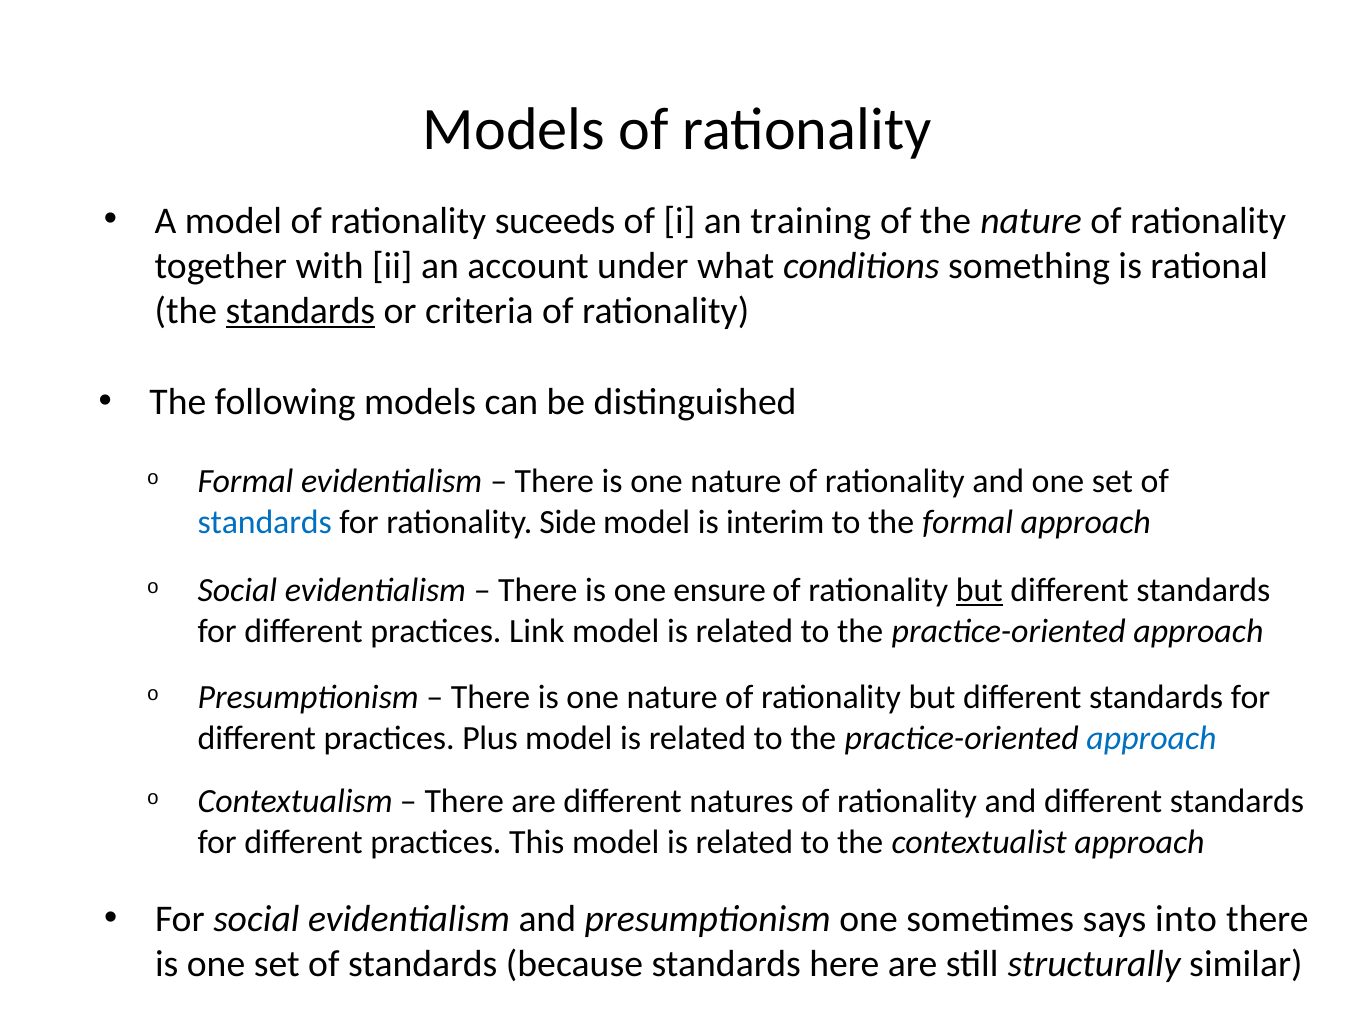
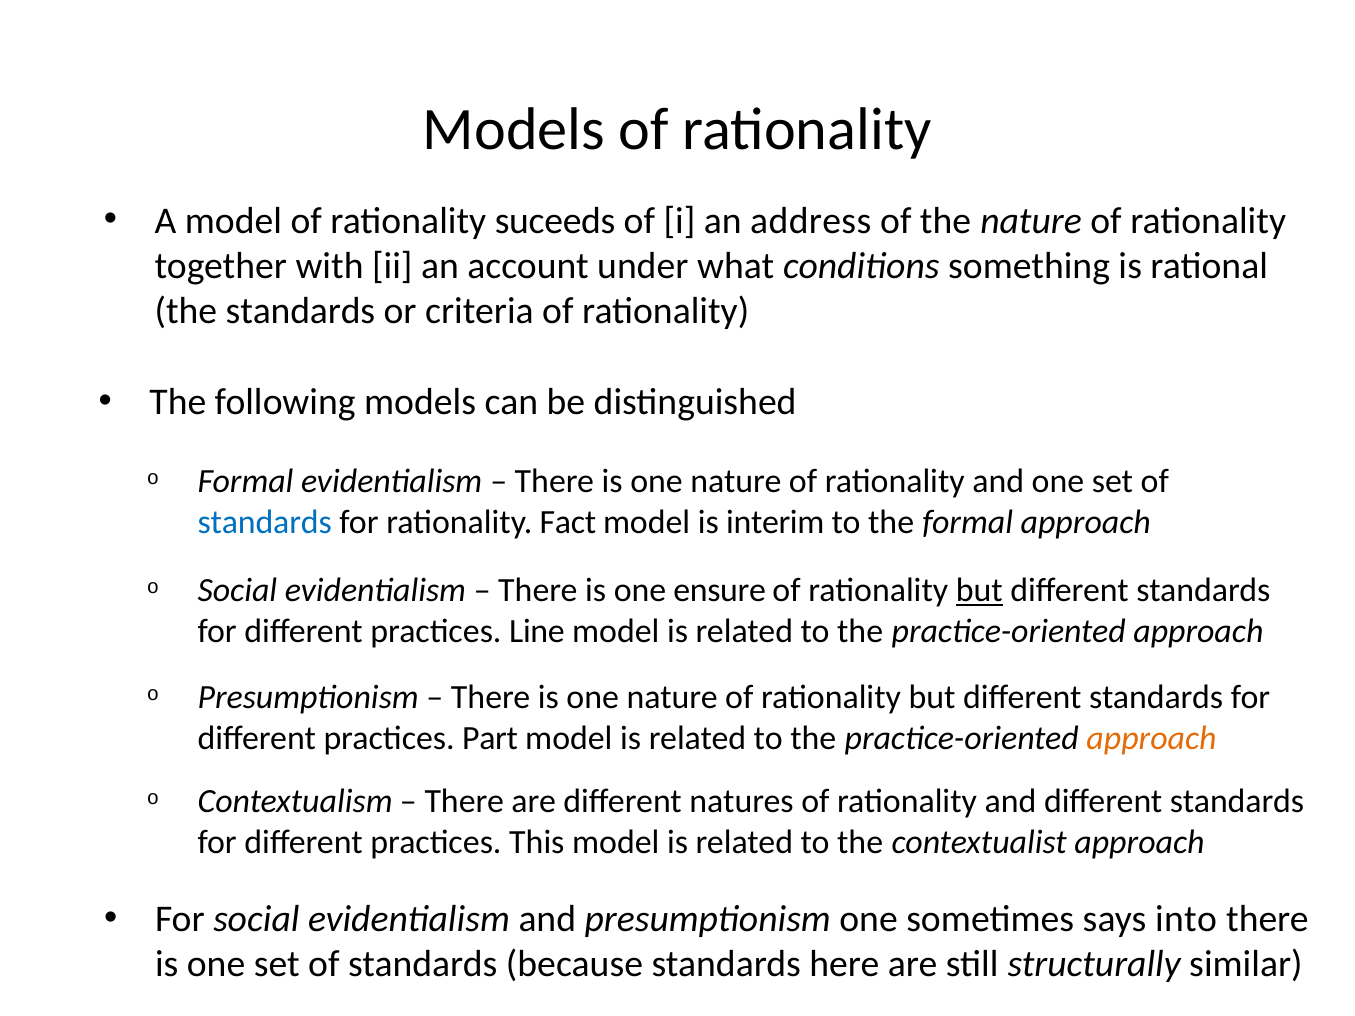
training: training -> address (811, 221)
standards underline: present -> none (300, 311)
Side: Side -> Fact (568, 522)
Link: Link -> Line (537, 632)
Plus: Plus -> Part (490, 738)
approach colour: blue -> orange (1152, 738)
